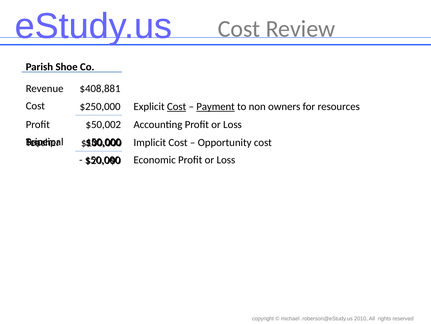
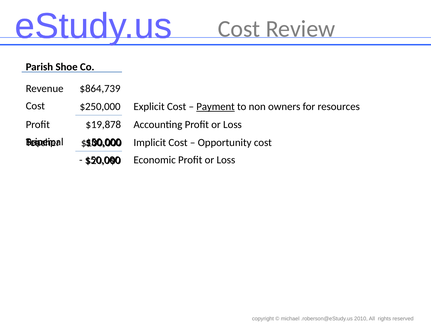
$408,881: $408,881 -> $864,739 (100, 88)
Cost underline: present -> none (177, 106)
$50,002: $50,002 -> $19,878 (103, 124)
